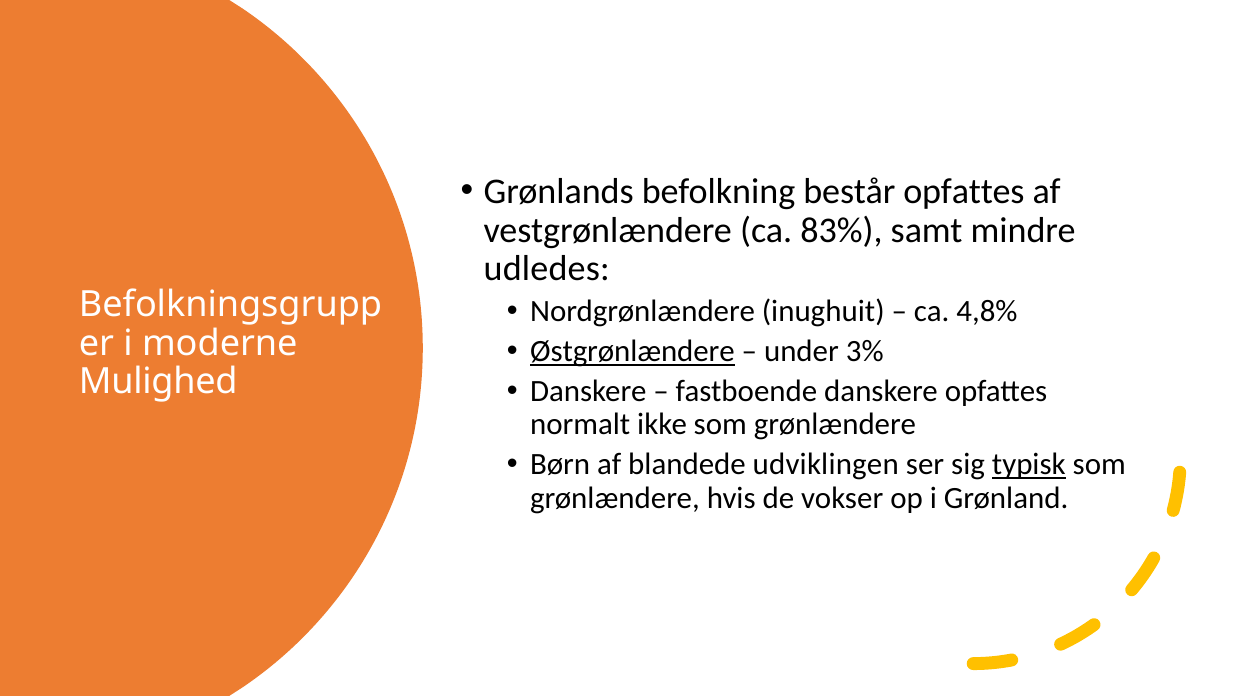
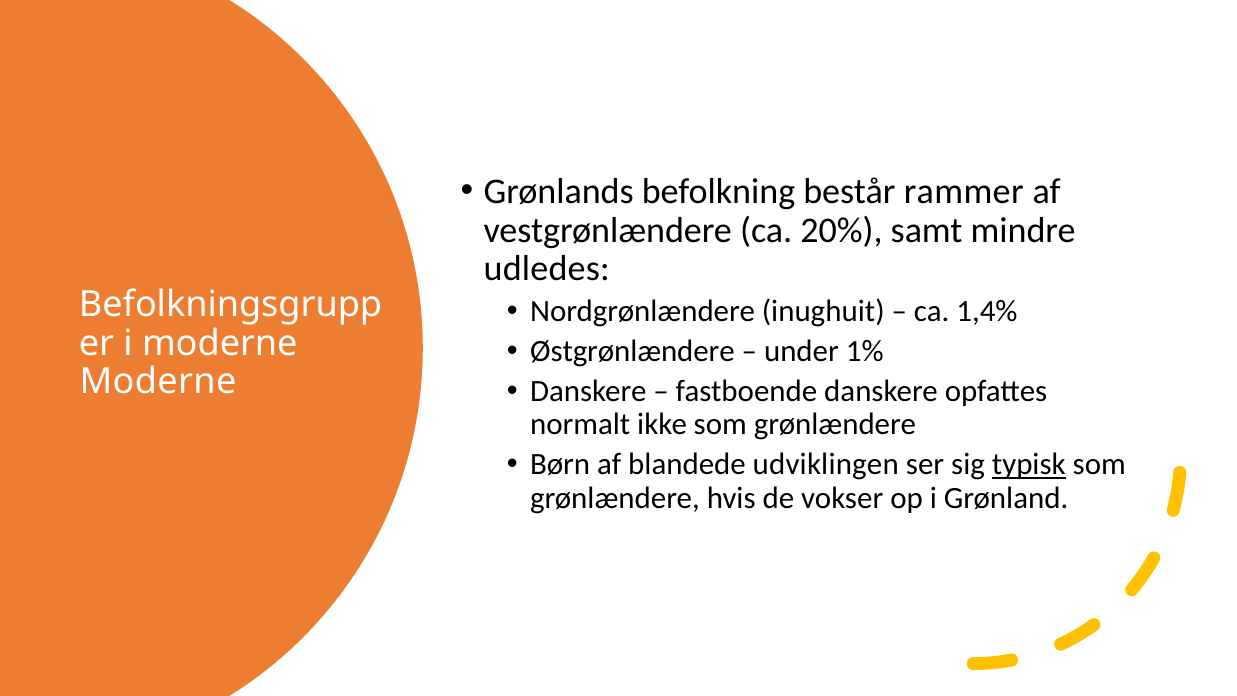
består opfattes: opfattes -> rammer (964, 191)
83%: 83% -> 20% (841, 230)
4,8%: 4,8% -> 1,4% (987, 312)
Østgrønlændere underline: present -> none (632, 351)
3%: 3% -> 1% (865, 351)
Mulighed: Mulighed -> Moderne (158, 382)
